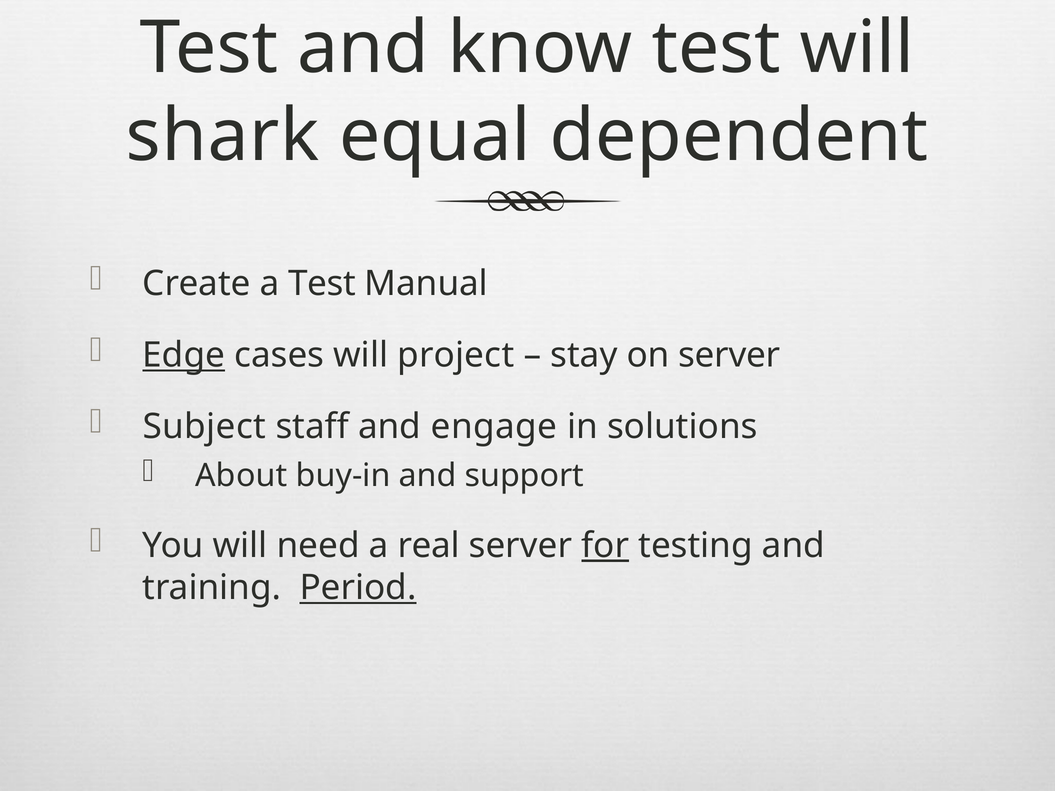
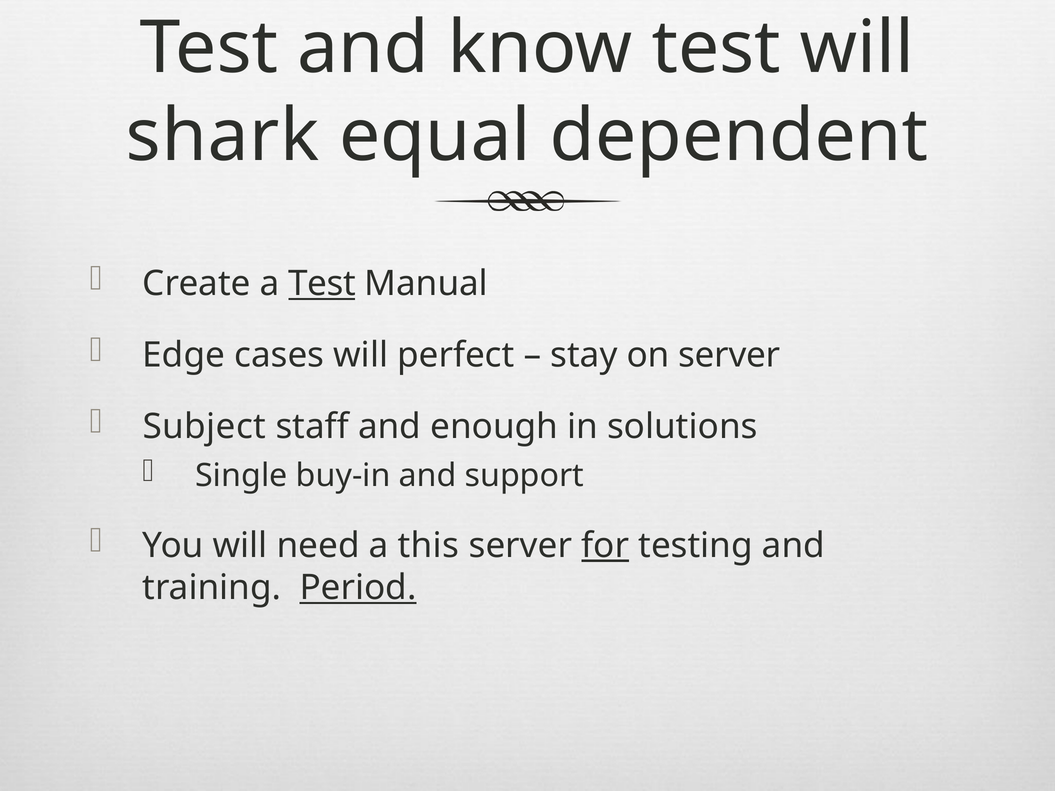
Test underline: none -> present (322, 284)
Edge underline: present -> none (184, 355)
project: project -> perfect (456, 355)
engage: engage -> enough (494, 427)
About: About -> Single (241, 476)
real: real -> this (429, 546)
